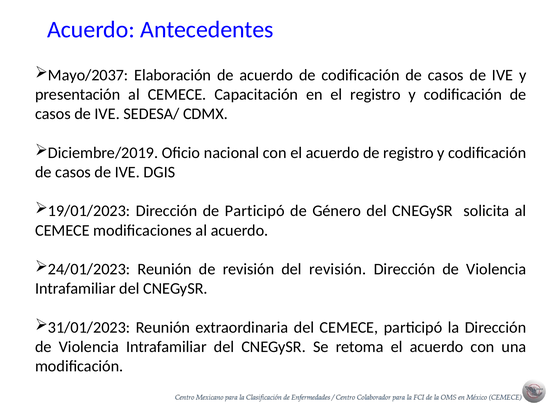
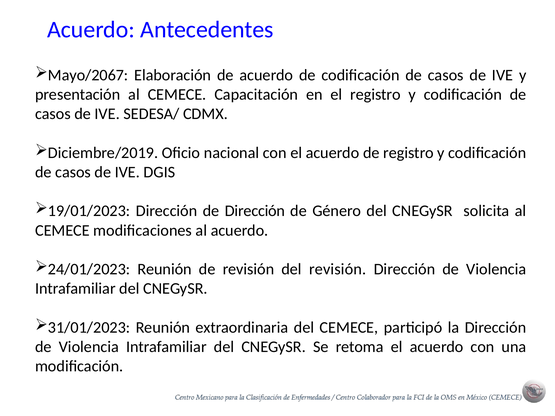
Mayo/2037: Mayo/2037 -> Mayo/2067 (88, 75)
de Participó: Participó -> Dirección (255, 211)
